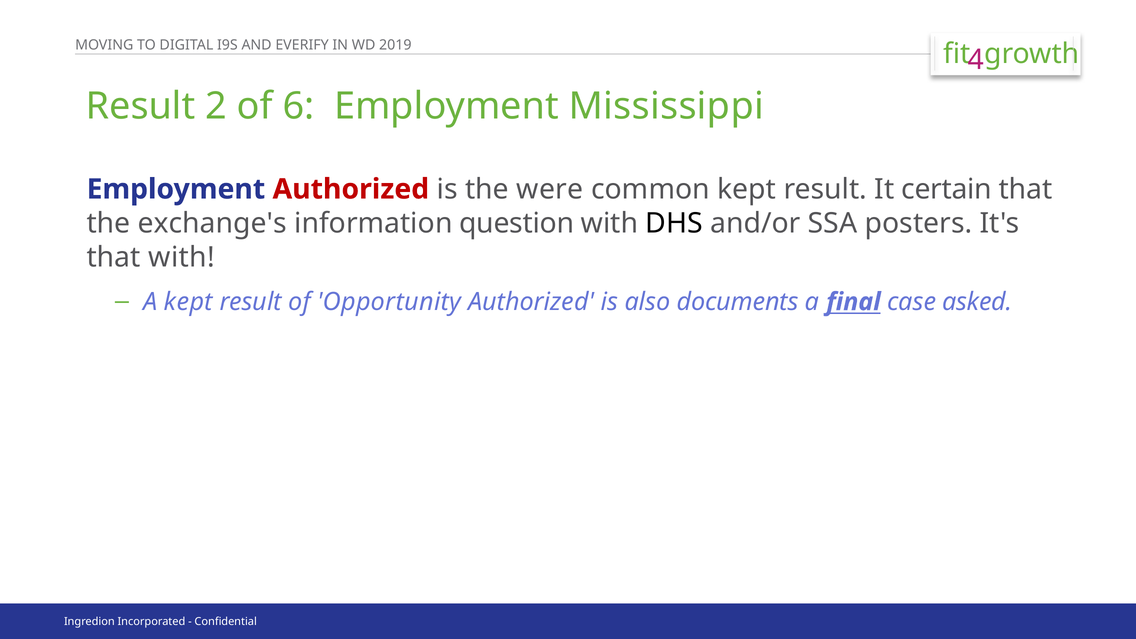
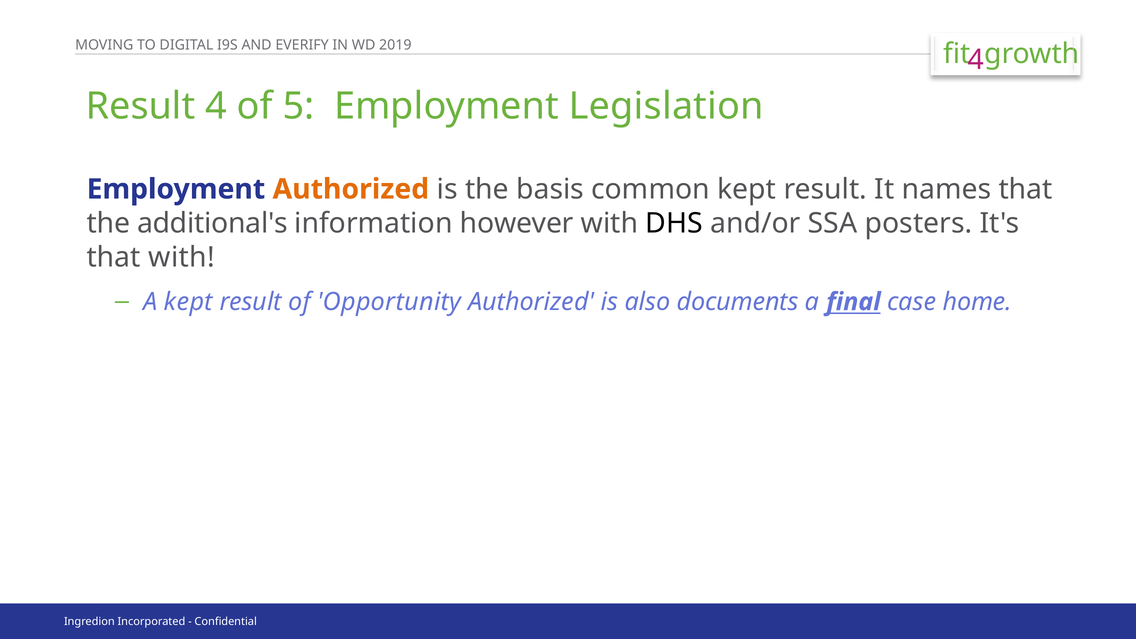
Result 2: 2 -> 4 (216, 106)
6: 6 -> 5 (298, 106)
Mississippi: Mississippi -> Legislation (666, 106)
Authorized colour: red -> orange (351, 189)
were: were -> basis (550, 189)
certain: certain -> names (946, 189)
exchange's: exchange's -> additional's (212, 223)
question: question -> however (517, 223)
asked: asked -> home (977, 302)
